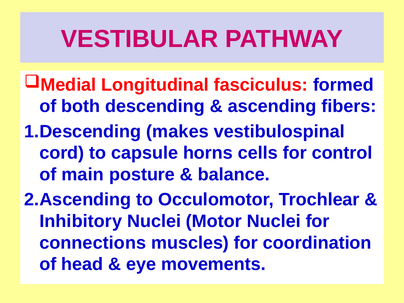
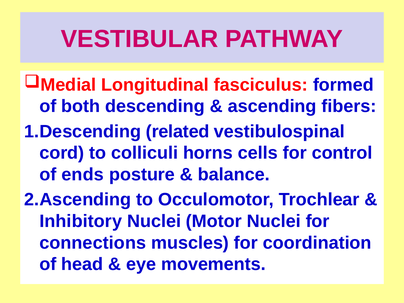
makes: makes -> related (178, 131)
capsule: capsule -> colliculi (145, 153)
main: main -> ends (83, 175)
